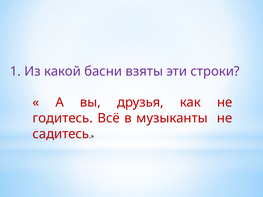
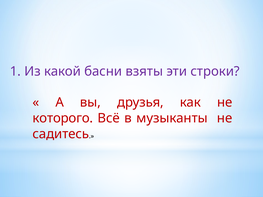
годитесь: годитесь -> которого (63, 118)
